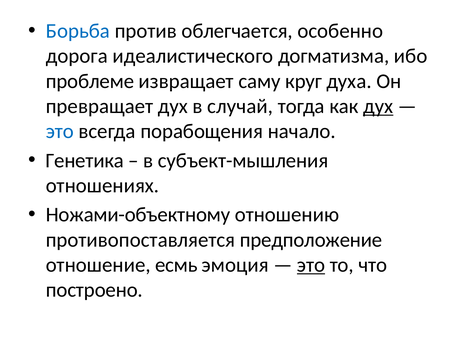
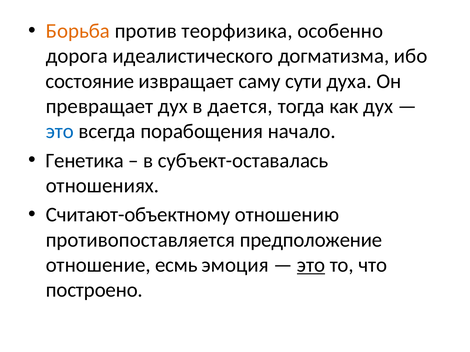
Борьба colour: blue -> orange (78, 31)
облегчается: облегчается -> теорфизика (237, 31)
проблеме: проблеме -> состояние (90, 81)
круг: круг -> сути (304, 81)
случай: случай -> дается (240, 106)
дух underline: present -> none (378, 106)
субъект-мышления: субъект-мышления -> субъект-оставалась (243, 161)
Ножами-объектному: Ножами-объектному -> Считают-объектному (138, 215)
